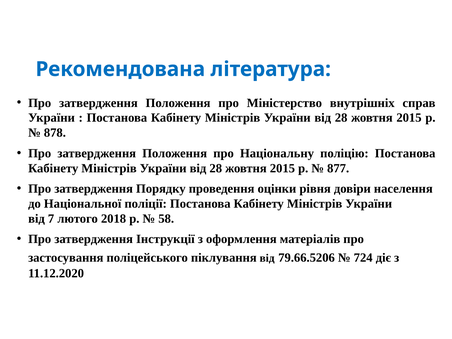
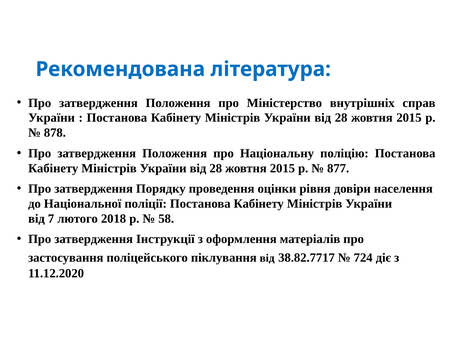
79.66.5206: 79.66.5206 -> 38.82.7717 (307, 258)
